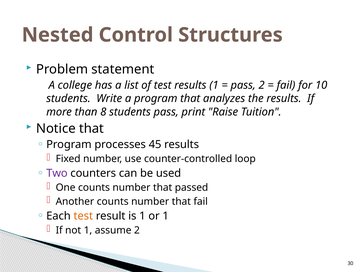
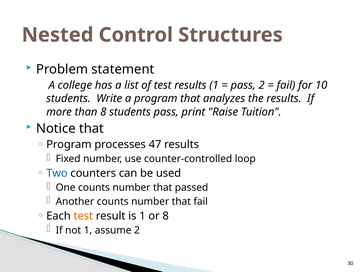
45: 45 -> 47 (155, 144)
Two colour: purple -> blue (57, 173)
or 1: 1 -> 8 (166, 216)
